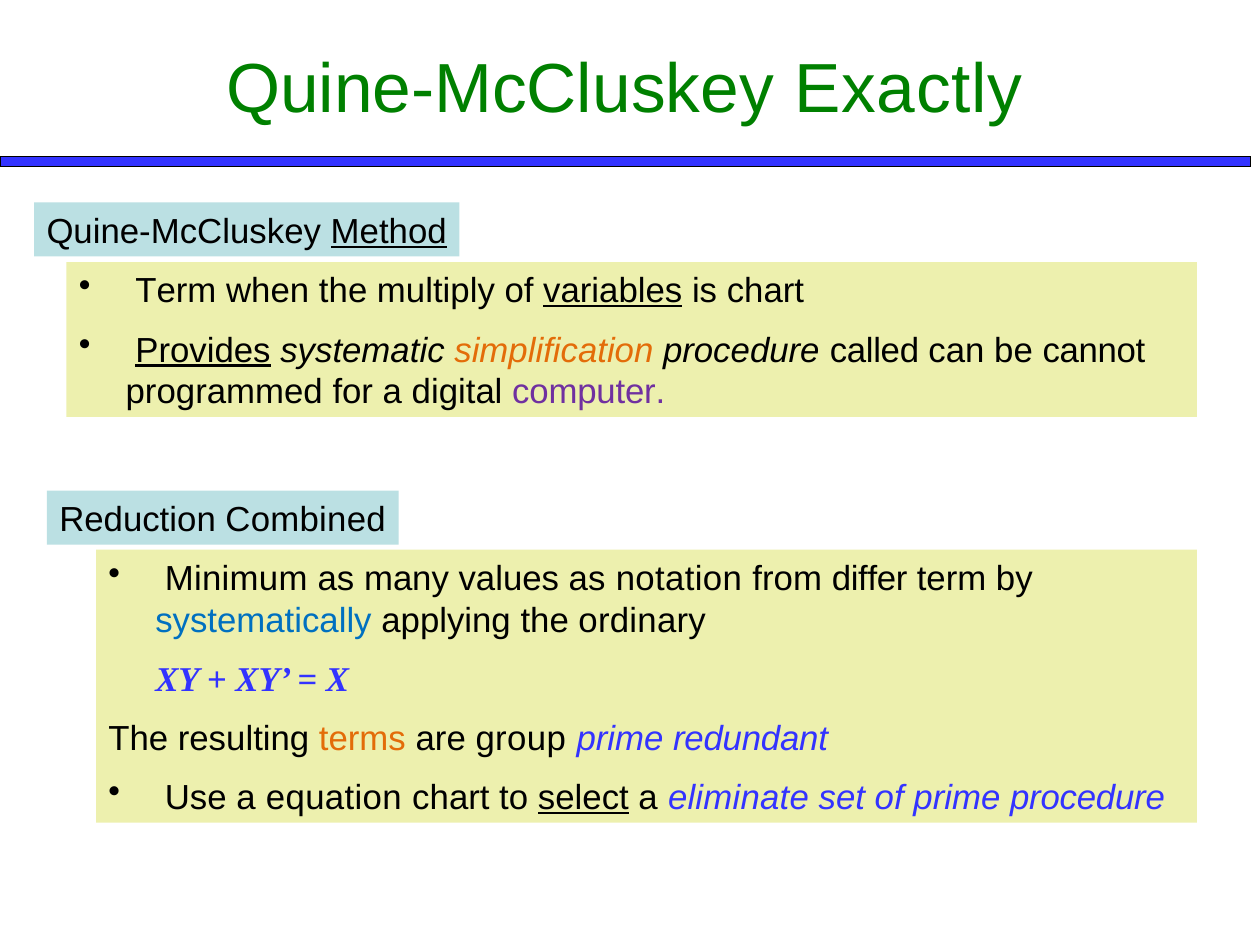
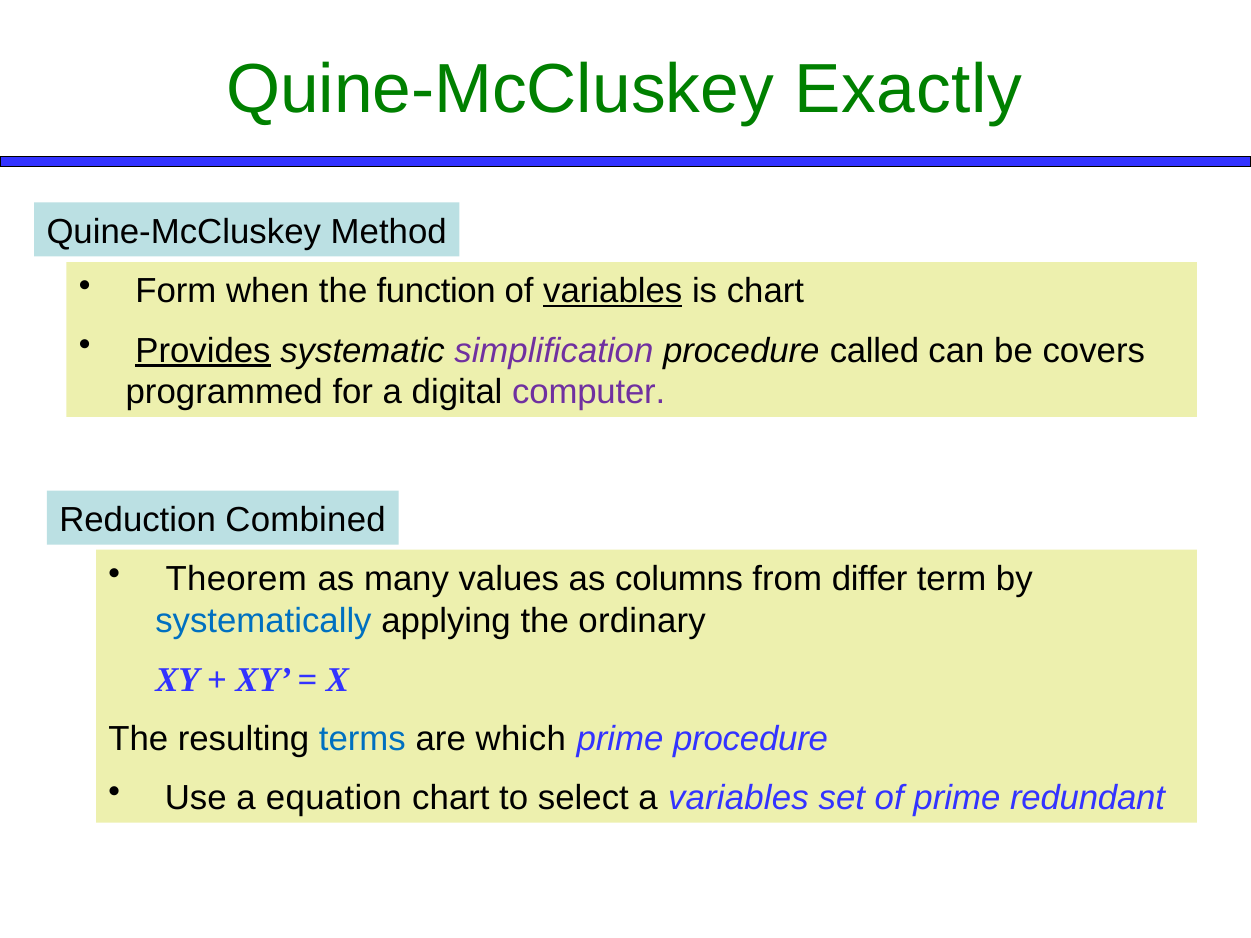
Method underline: present -> none (389, 232)
Term: Term -> Form (176, 292)
multiply: multiply -> function (436, 292)
simplification colour: orange -> purple (554, 351)
cannot: cannot -> covers (1094, 351)
Minimum: Minimum -> Theorem (236, 579)
notation: notation -> columns (679, 579)
terms colour: orange -> blue (362, 739)
group: group -> which (521, 739)
prime redundant: redundant -> procedure (751, 739)
select underline: present -> none (583, 798)
a eliminate: eliminate -> variables (738, 798)
prime procedure: procedure -> redundant (1087, 798)
